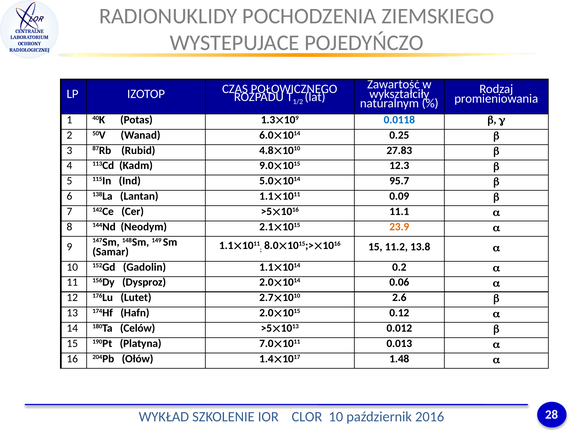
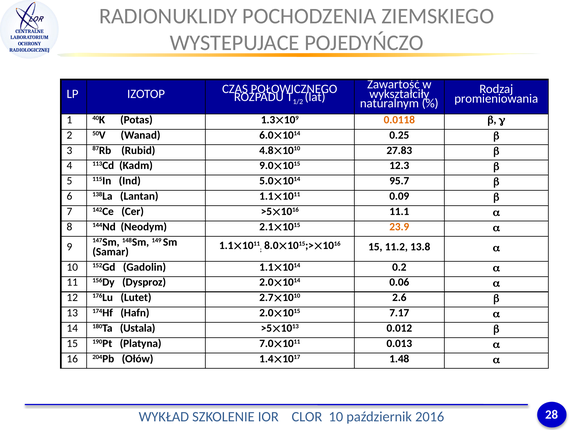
0.0118 colour: blue -> orange (399, 120)
0.12: 0.12 -> 7.17 (399, 313)
Celów: Celów -> Ustala (138, 328)
